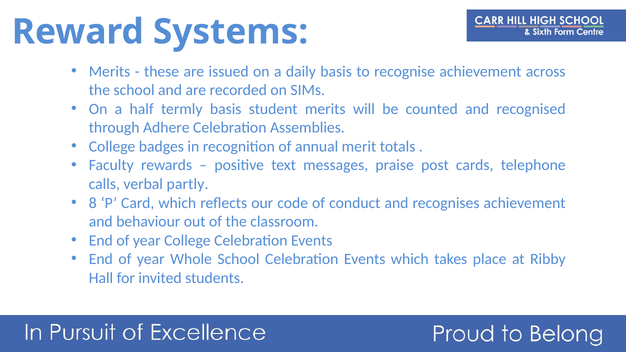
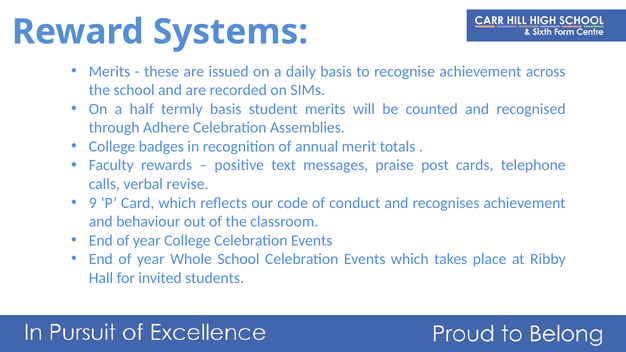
partly: partly -> revise (188, 184)
8: 8 -> 9 (93, 203)
